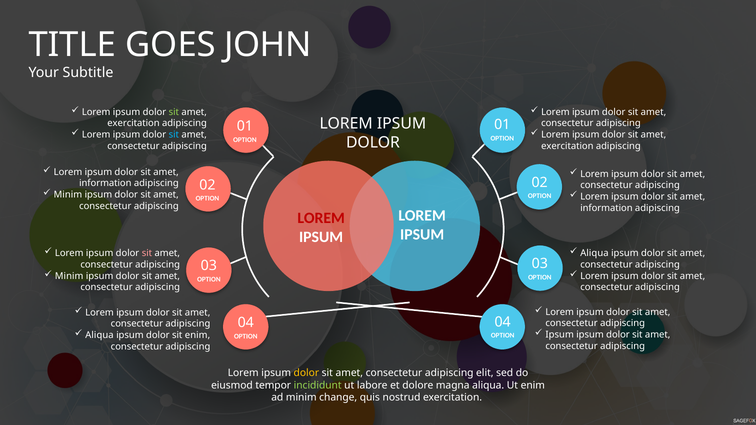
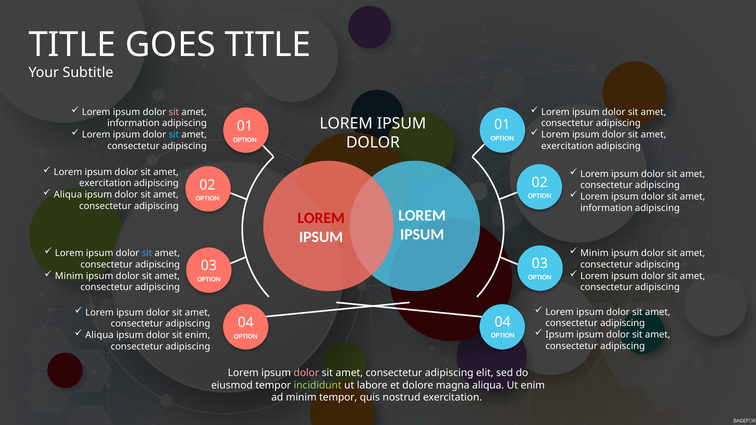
GOES JOHN: JOHN -> TITLE (268, 45)
sit colour: light green -> pink (174, 112)
exercitation: exercitation -> information (133, 123)
information: information -> exercitation (105, 183)
Minim: Minim -> Aliqua (68, 195)
sit colour: pink -> light blue (147, 254)
Aliqua: Aliqua -> Minim (594, 254)
dolor colour: yellow -> pink (306, 373)
minim change: change -> tempor (338, 398)
